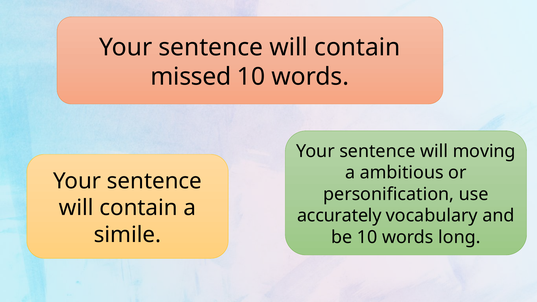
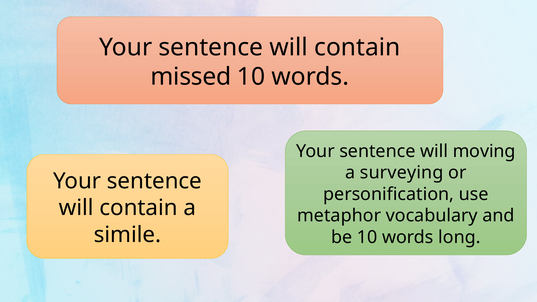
ambitious: ambitious -> surveying (402, 173)
accurately: accurately -> metaphor (339, 216)
